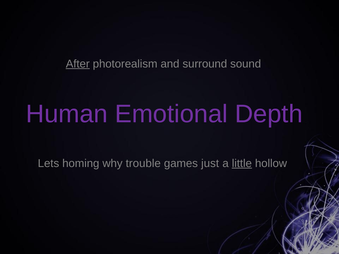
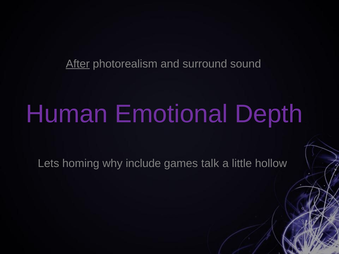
trouble: trouble -> include (143, 164)
just: just -> talk (210, 164)
little underline: present -> none (242, 164)
